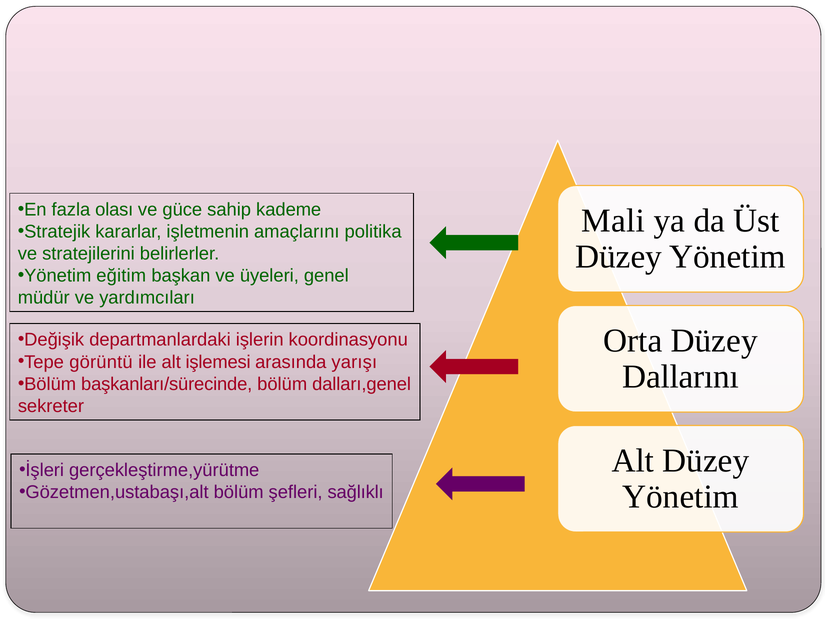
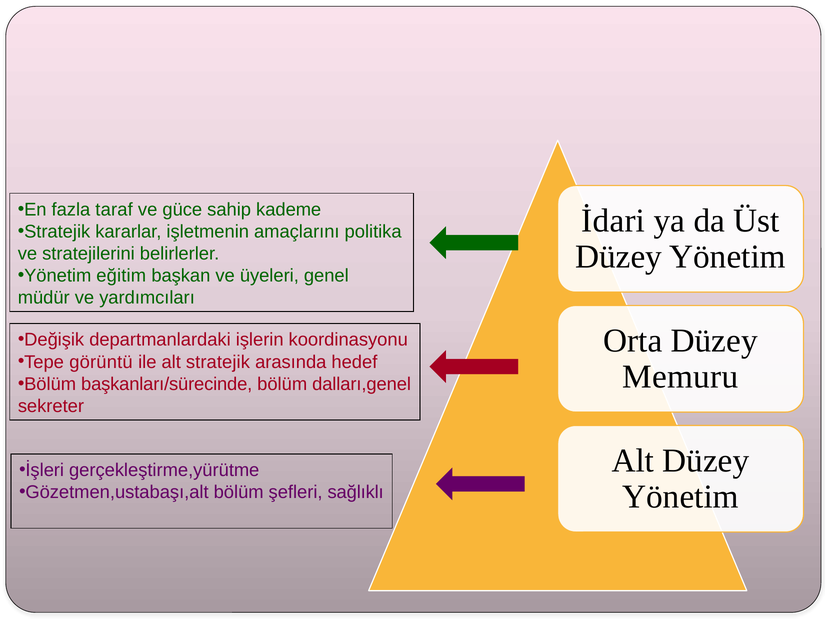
olası: olası -> taraf (114, 209)
Mali: Mali -> İdari (613, 220)
alt işlemesi: işlemesi -> stratejik (218, 362)
yarışı: yarışı -> hedef (354, 362)
Dallarını: Dallarını -> Memuru (680, 376)
